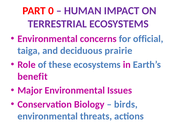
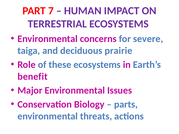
0: 0 -> 7 (51, 11)
official: official -> severe (148, 39)
birds: birds -> parts (126, 104)
